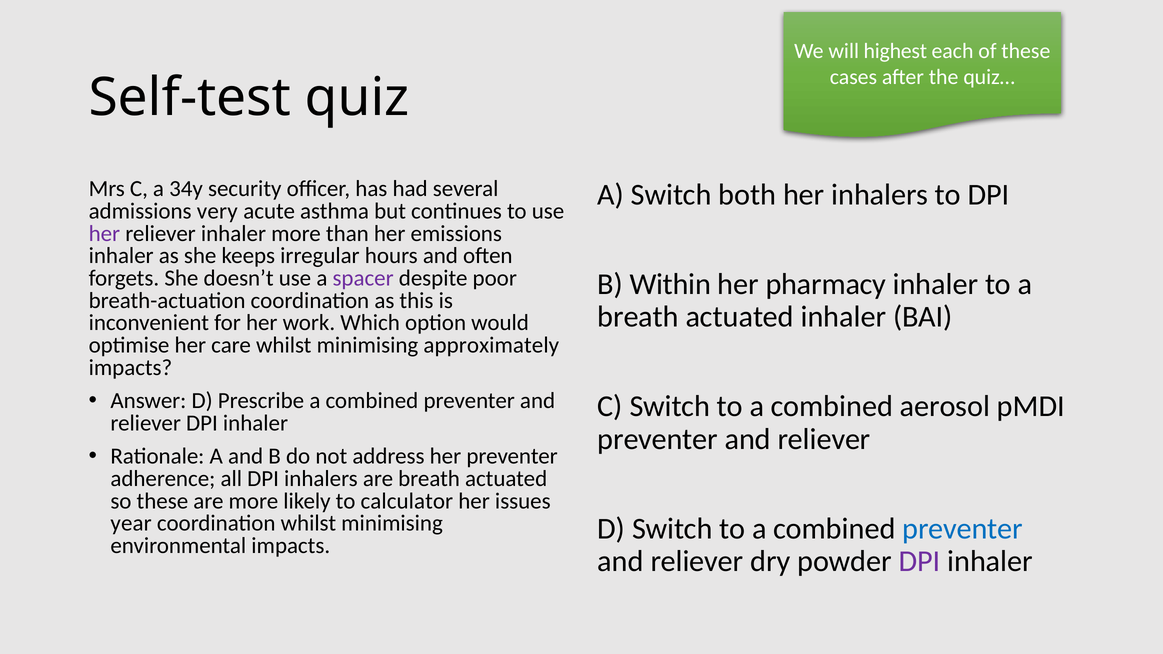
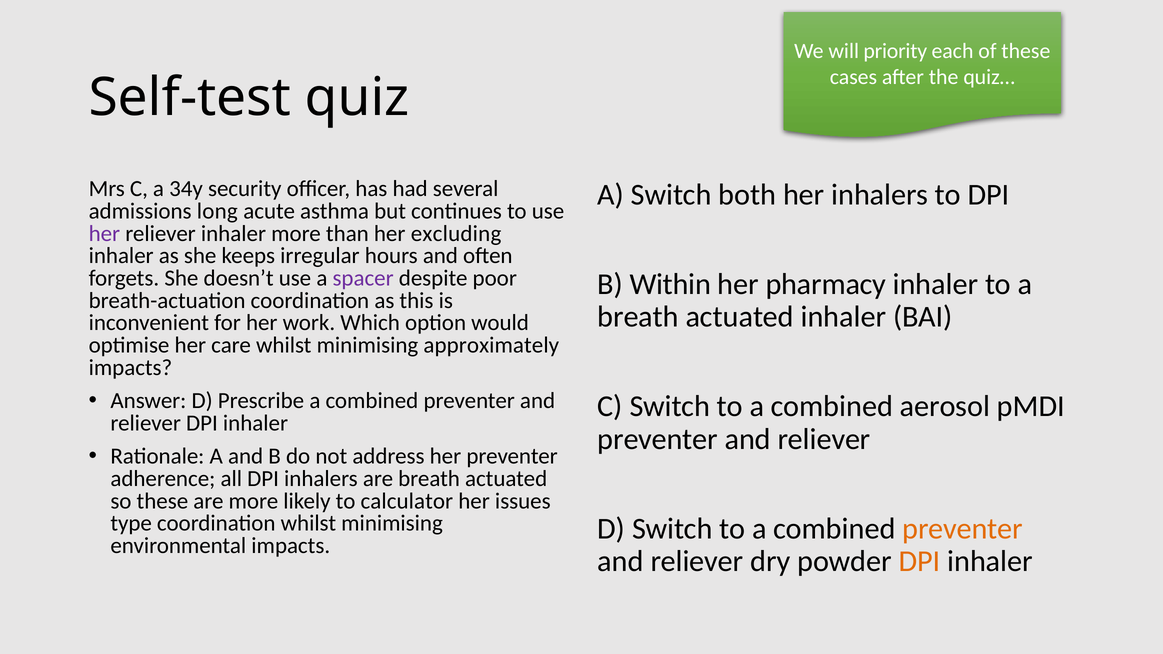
highest: highest -> priority (895, 51)
very: very -> long (217, 211)
emissions: emissions -> excluding (456, 234)
year: year -> type (131, 524)
preventer colour: blue -> orange (963, 529)
DPI colour: purple -> orange (920, 562)
